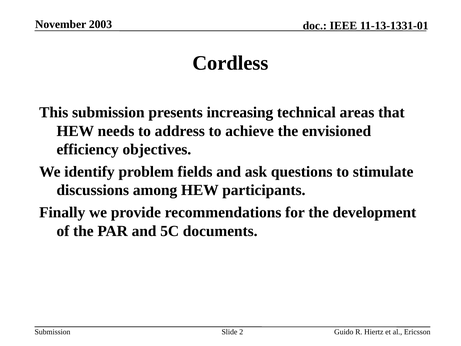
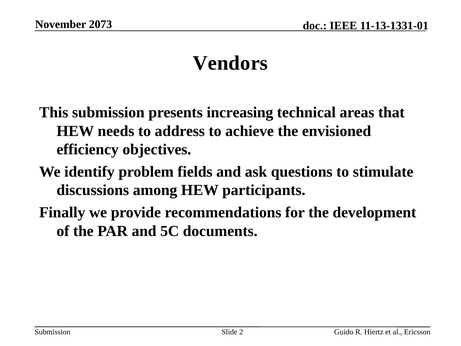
2003: 2003 -> 2073 (100, 24)
Cordless: Cordless -> Vendors (230, 63)
